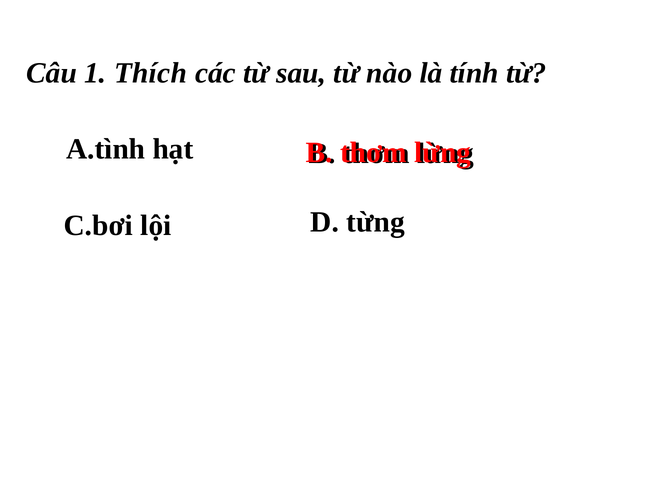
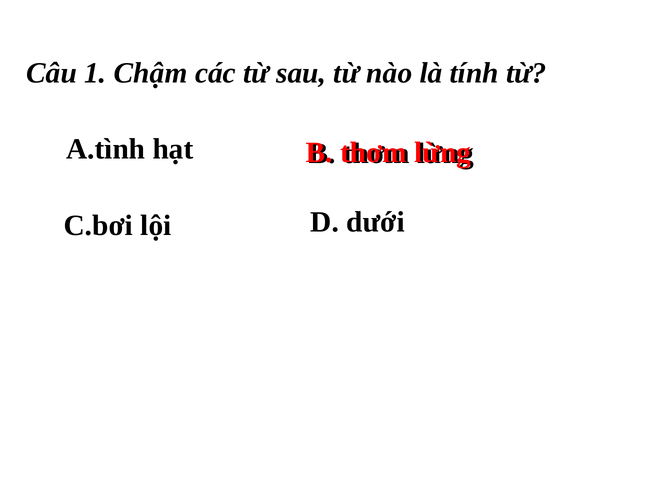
Thích: Thích -> Chậm (151, 73)
từng: từng -> dưới (376, 222)
